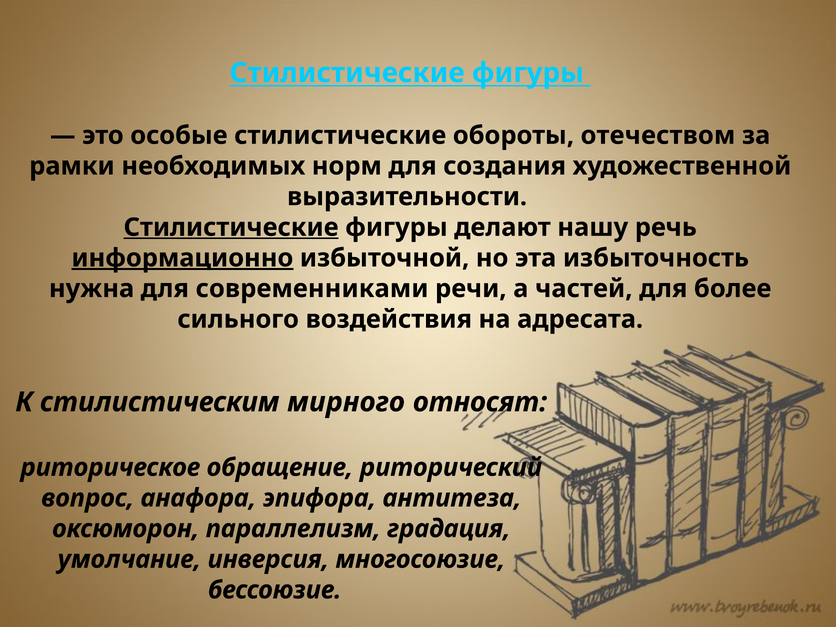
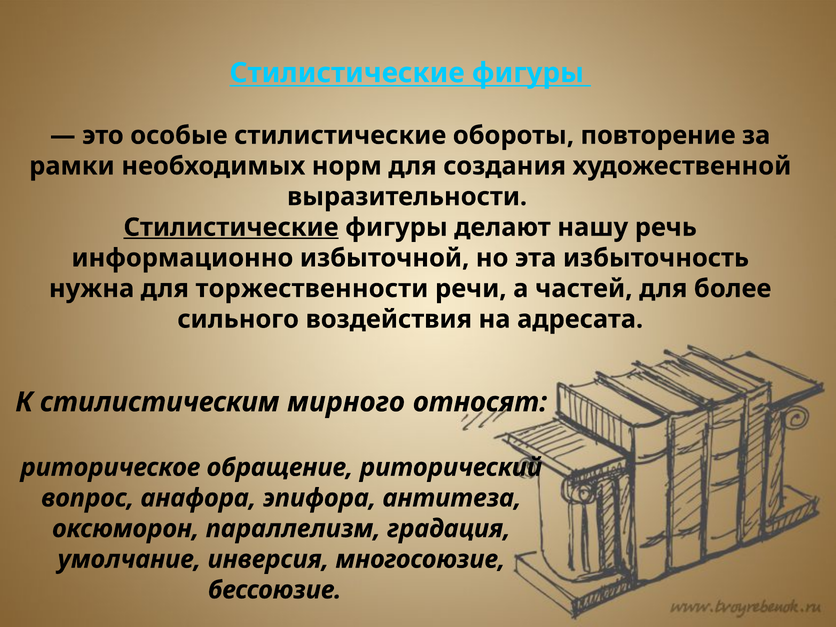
отечеством: отечеством -> повторение (658, 135)
информационно underline: present -> none (182, 258)
современниками: современниками -> торжественности (312, 289)
